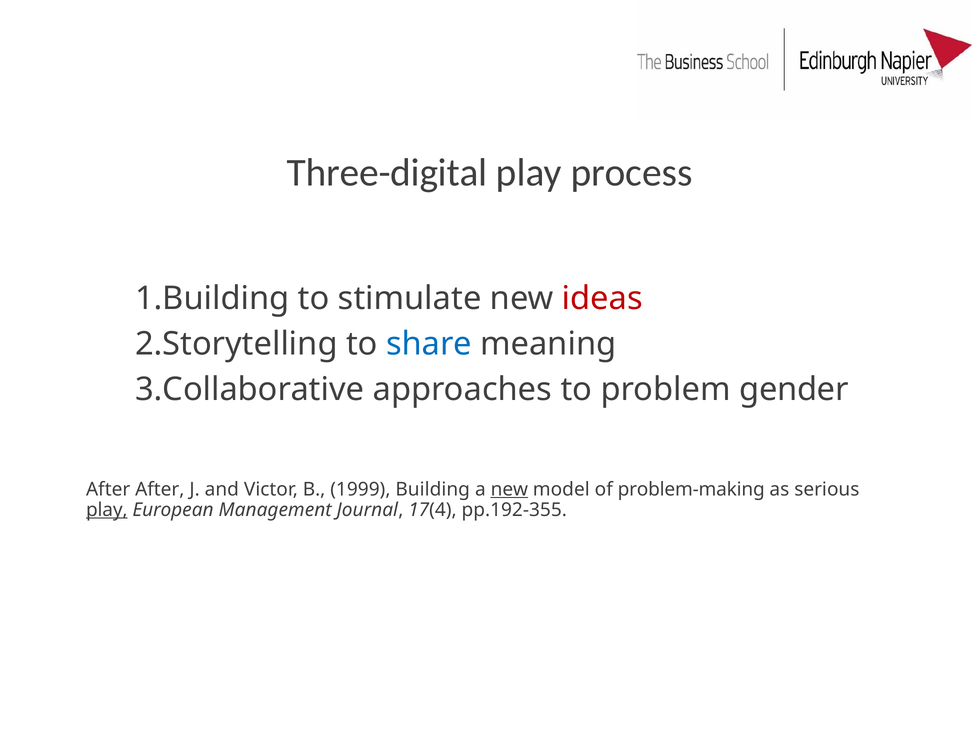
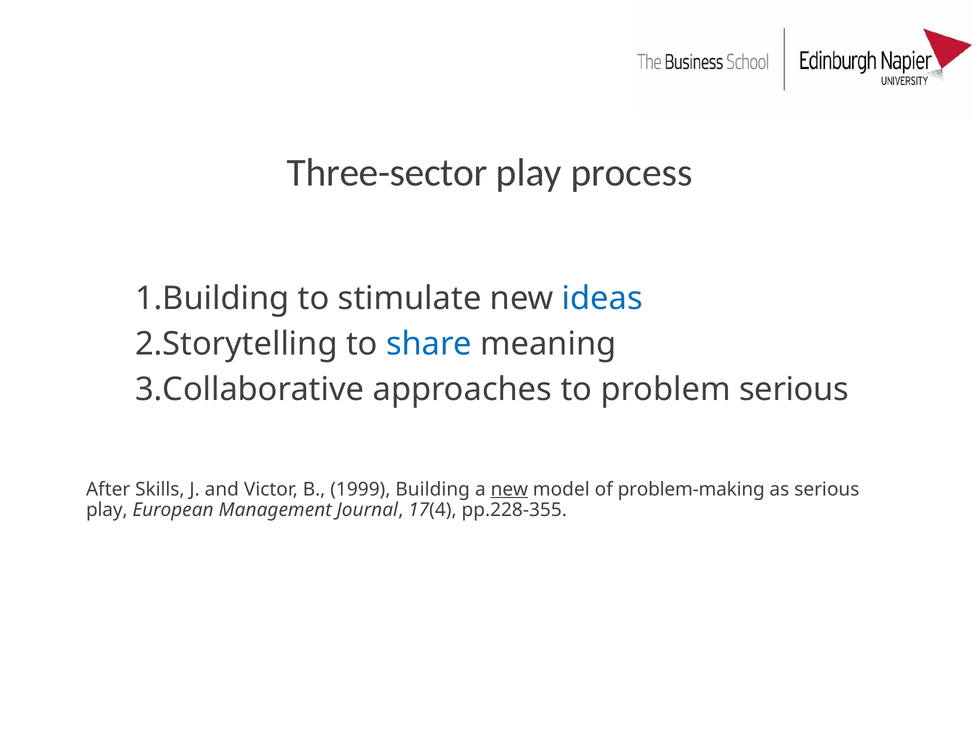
Three-digital: Three-digital -> Three-sector (387, 173)
ideas colour: red -> blue (602, 299)
problem gender: gender -> serious (794, 390)
After After: After -> Skills (160, 489)
play underline: present -> none (107, 510)
pp.192-355: pp.192-355 -> pp.228-355 (514, 510)
